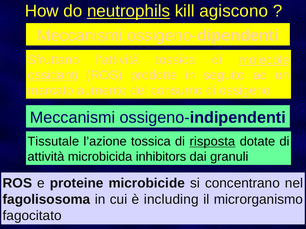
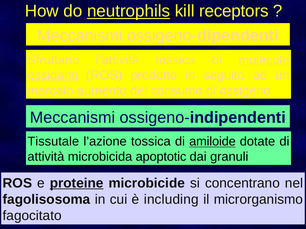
agiscono: agiscono -> receptors (234, 11)
risposta: risposta -> amiloide (212, 142)
inhibitors: inhibitors -> apoptotic (161, 157)
proteine underline: none -> present (77, 184)
